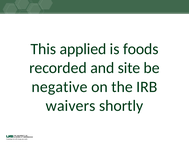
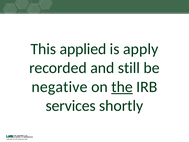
foods: foods -> apply (141, 49)
site: site -> still (129, 68)
the underline: none -> present (122, 87)
waivers: waivers -> services (71, 106)
